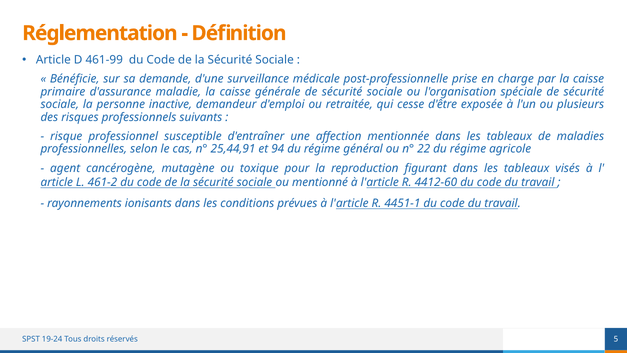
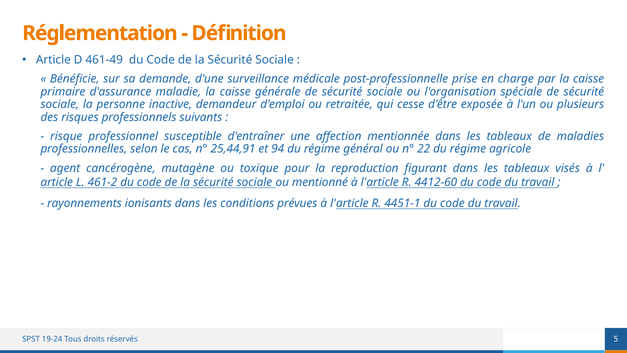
461-99: 461-99 -> 461-49 (104, 60)
